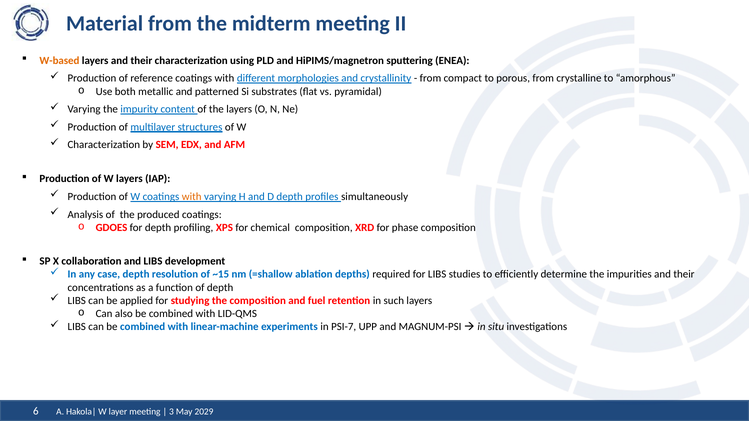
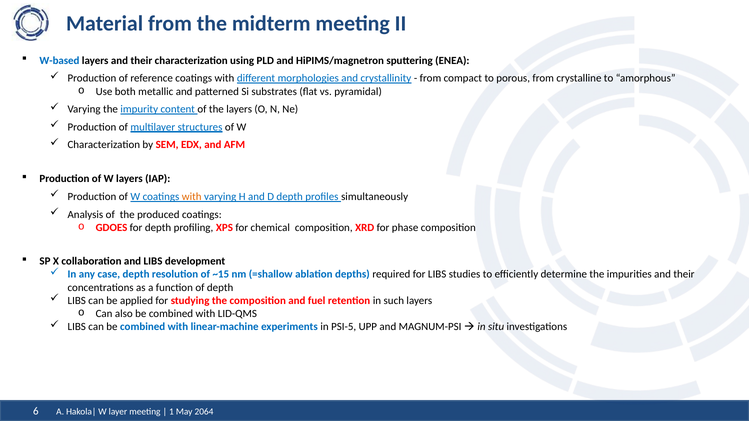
W-based colour: orange -> blue (59, 61)
PSI-7: PSI-7 -> PSI-5 (344, 327)
3: 3 -> 1 (171, 412)
2029: 2029 -> 2064 (204, 412)
